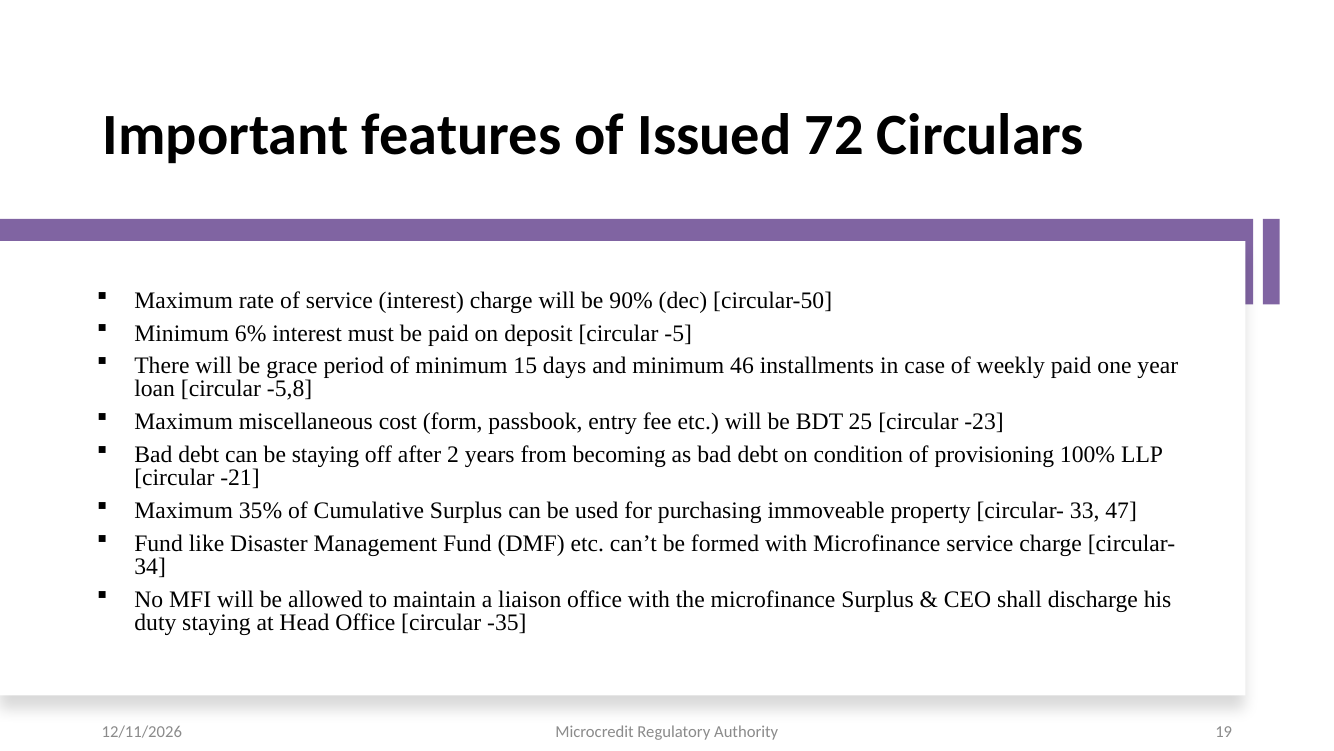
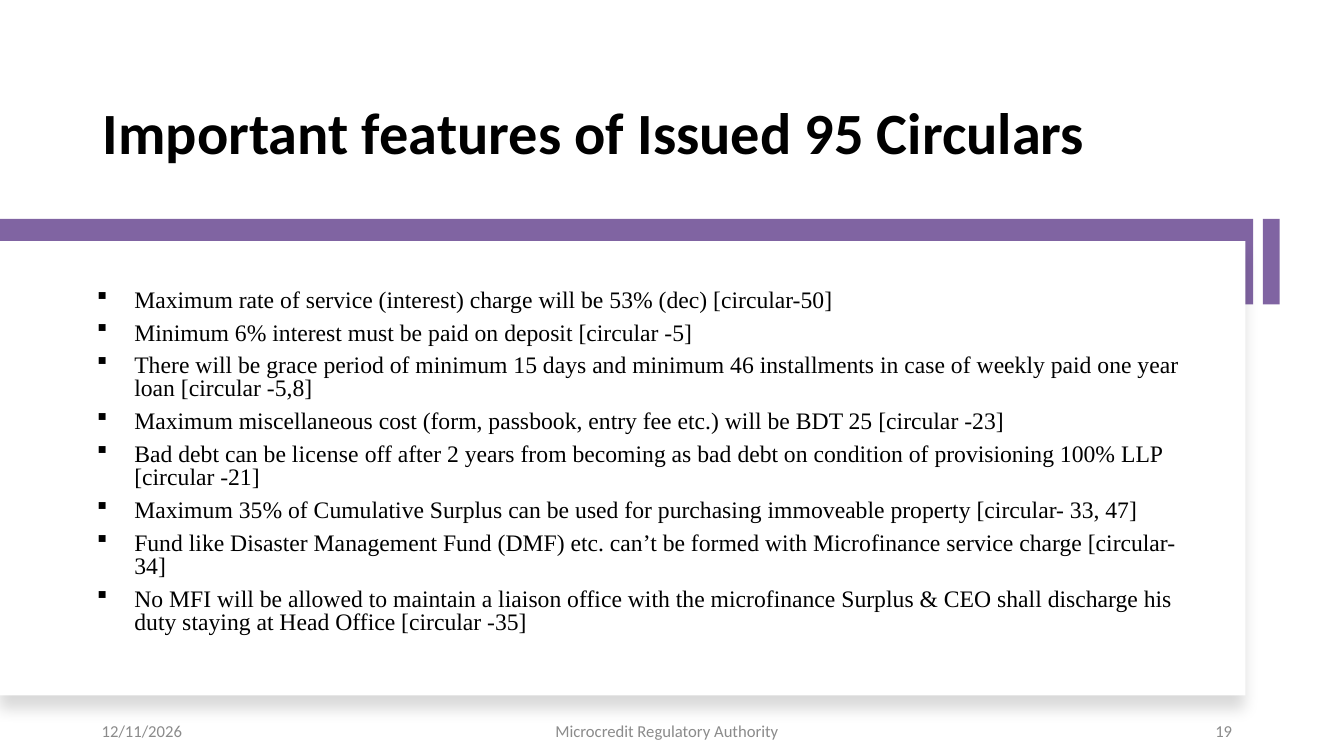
72: 72 -> 95 (834, 136)
90%: 90% -> 53% (631, 300)
be staying: staying -> license (325, 455)
